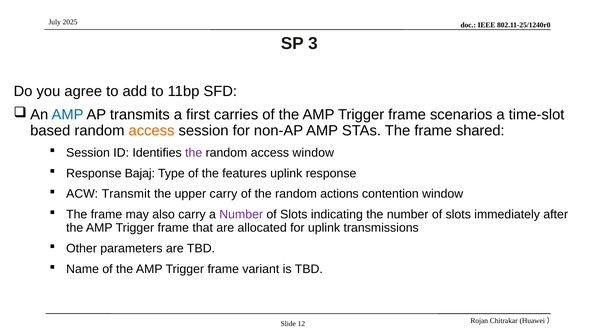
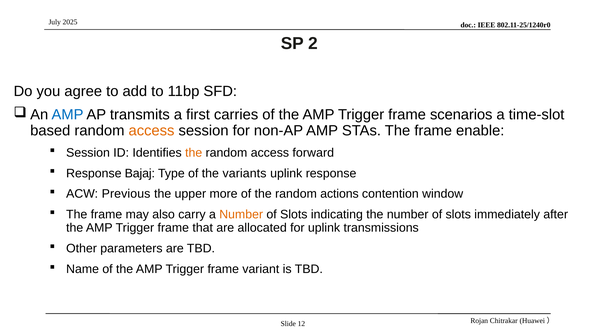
3: 3 -> 2 (313, 44)
shared: shared -> enable (480, 131)
the colour: purple -> orange (194, 153)
access window: window -> forward (313, 153)
features: features -> variants (244, 173)
Transmit: Transmit -> Previous (126, 194)
upper carry: carry -> more (224, 194)
Number colour: purple -> orange (241, 215)
